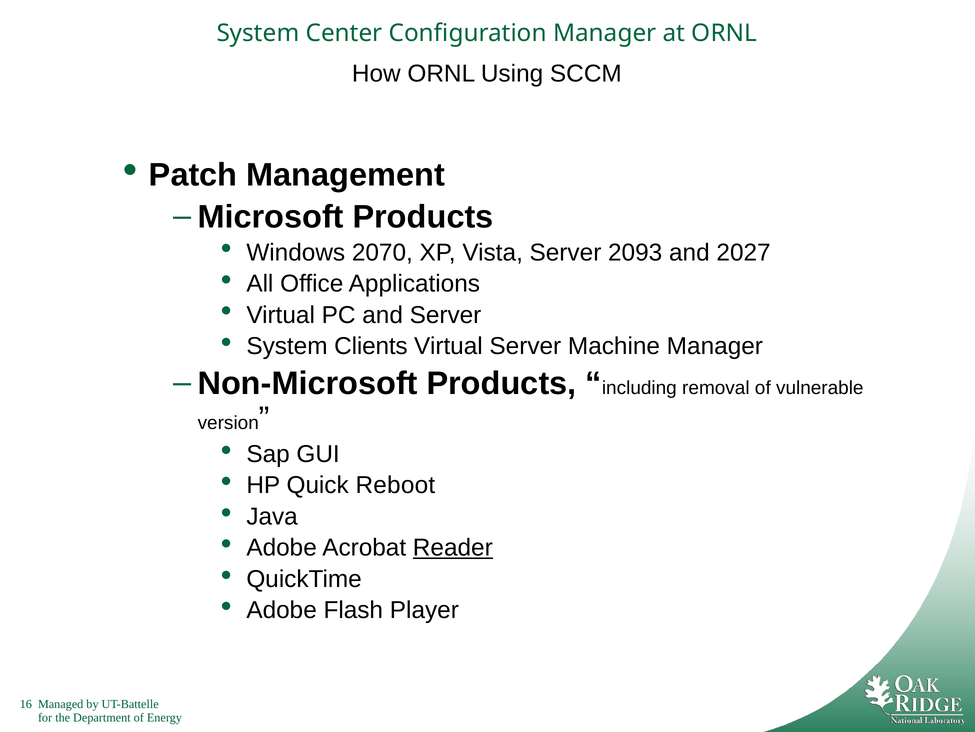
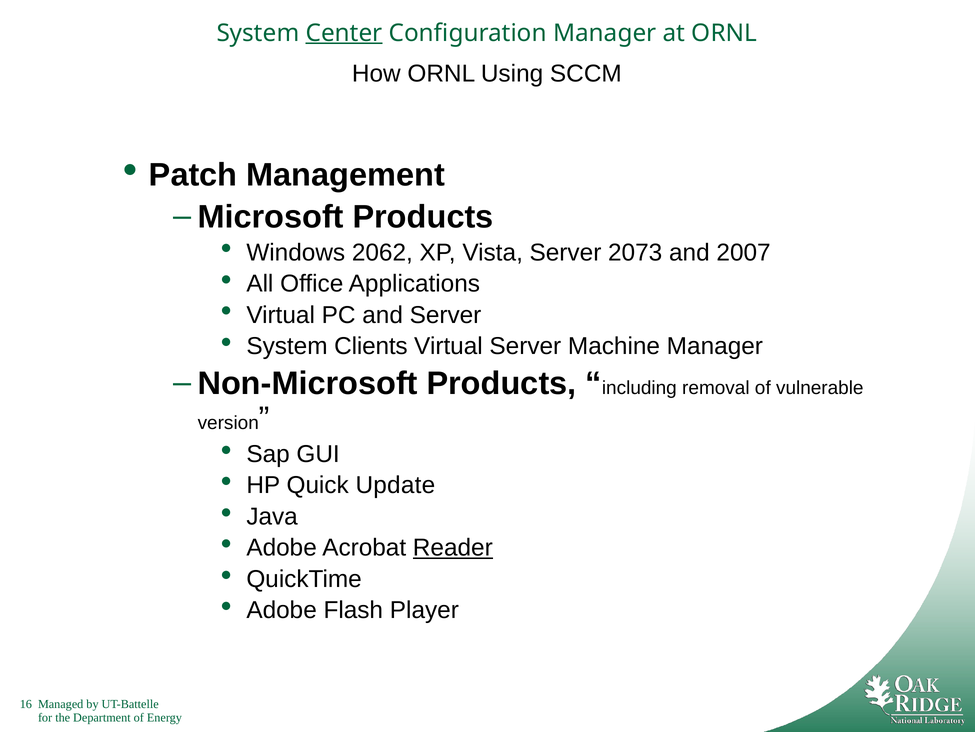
Center underline: none -> present (344, 33)
2070: 2070 -> 2062 (382, 252)
2093: 2093 -> 2073 (635, 252)
2027: 2027 -> 2007 (744, 252)
Reboot: Reboot -> Update (395, 485)
